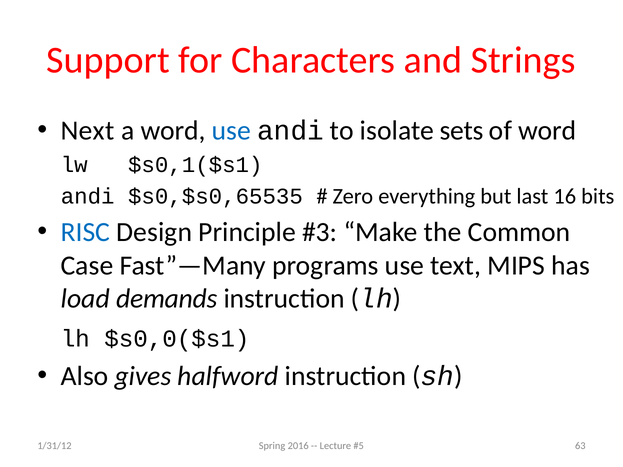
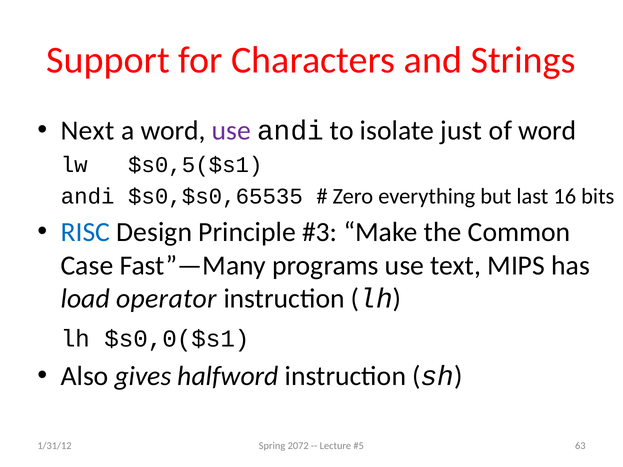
use colour: blue -> purple (231, 131)
sets: sets -> just (461, 131)
$s0,1($s1: $s0,1($s1 -> $s0,5($s1 (195, 165)
demands: demands -> operator (166, 299)
2016: 2016 -> 2072 (298, 446)
